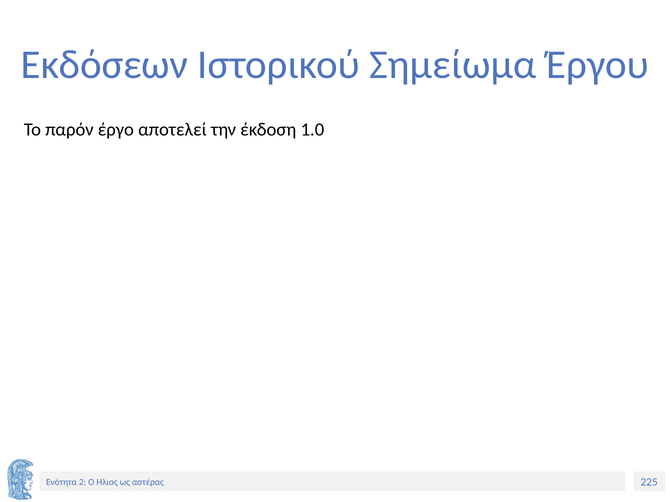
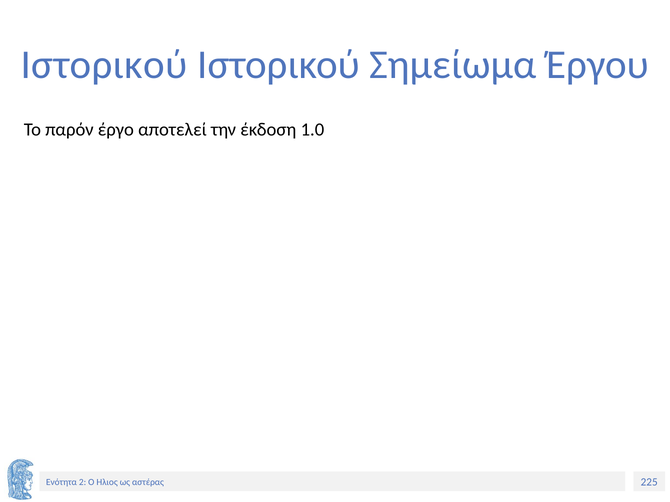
Εκδόσεων: Εκδόσεων -> Ιστορικού (104, 65)
